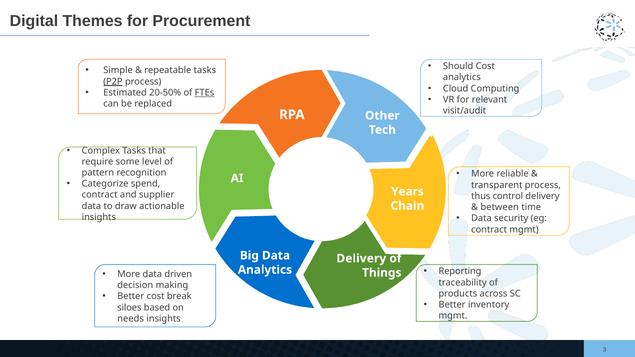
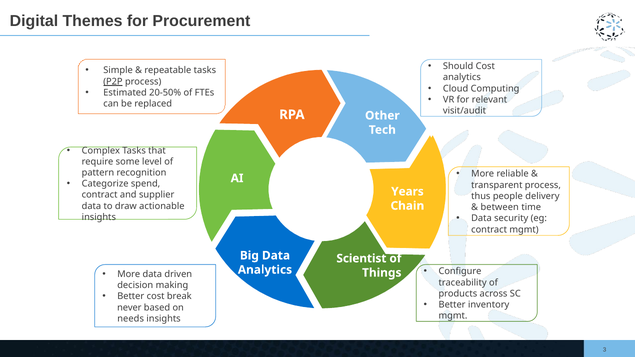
FTEs underline: present -> none (205, 93)
control: control -> people (508, 196)
Delivery: Delivery -> Scientist (361, 259)
Reporting: Reporting -> Configure (460, 271)
siloes: siloes -> never (129, 308)
